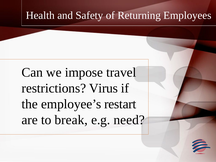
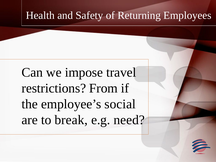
Virus: Virus -> From (103, 88)
restart: restart -> social (120, 104)
